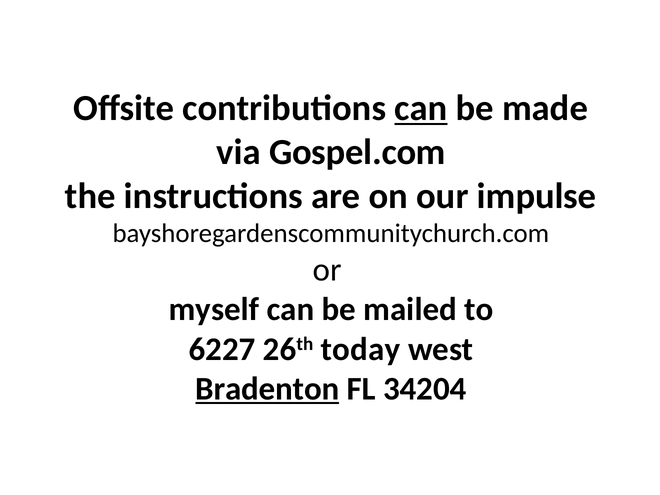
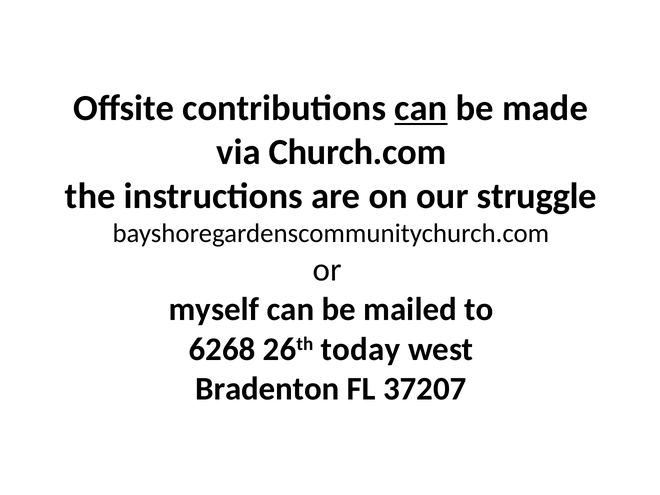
Gospel.com: Gospel.com -> Church.com (357, 152)
impulse: impulse -> struggle (537, 196)
6227: 6227 -> 6268 (222, 349)
Bradenton underline: present -> none (267, 389)
34204: 34204 -> 37207 (425, 389)
